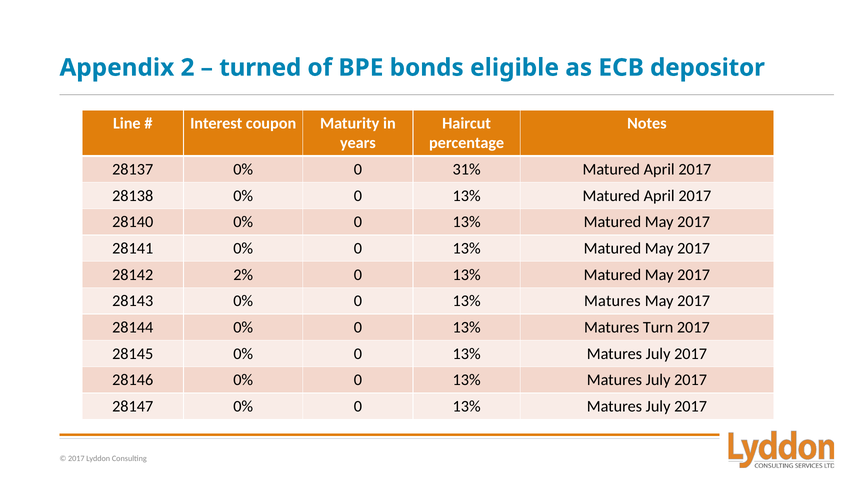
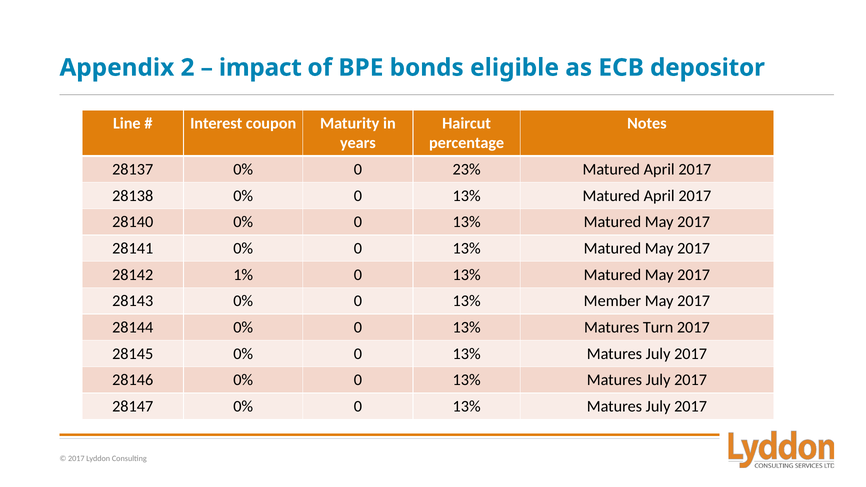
turned: turned -> impact (260, 68)
31%: 31% -> 23% (467, 169)
2%: 2% -> 1% (243, 275)
Matures: Matures -> Member (612, 301)
